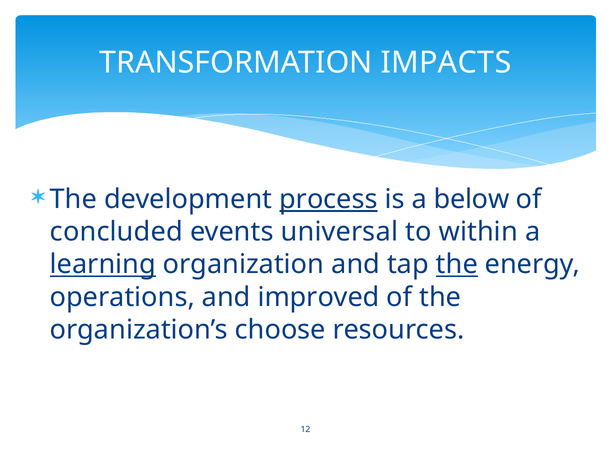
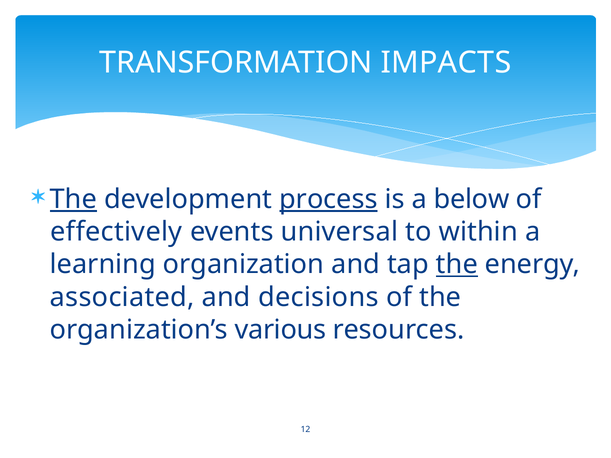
The underline: none -> present (73, 199)
concluded: concluded -> effectively (116, 232)
learning underline: present -> none (103, 265)
operations: operations -> associated (122, 297)
improved: improved -> decisions (318, 297)
choose: choose -> various (280, 330)
